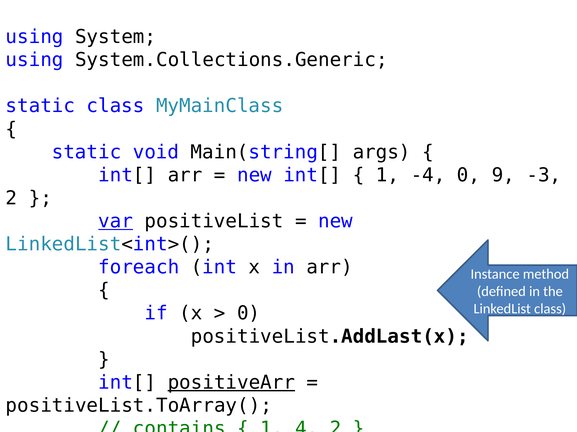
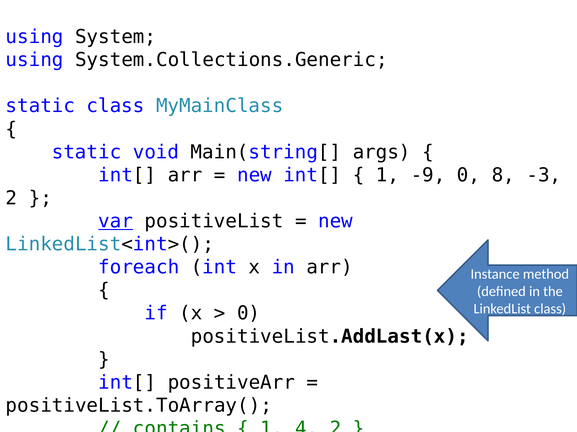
-4: -4 -> -9 (428, 175)
9: 9 -> 8 (503, 175)
positiveArr underline: present -> none (231, 383)
